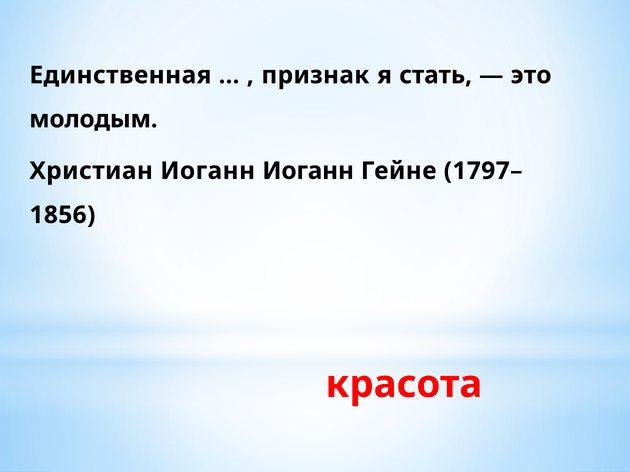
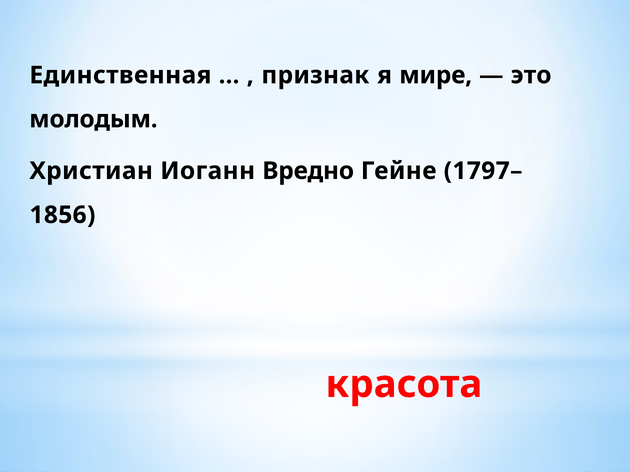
стать: стать -> мире (436, 75)
Иоганн Иоганн: Иоганн -> Вредно (308, 171)
